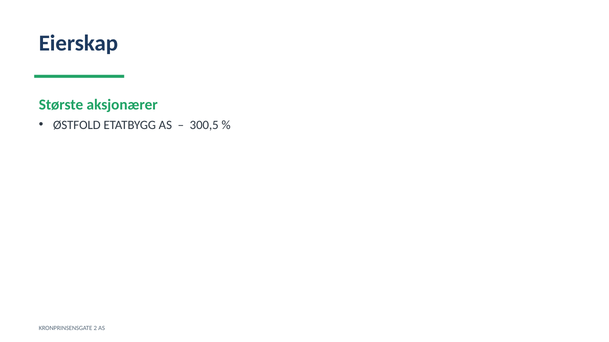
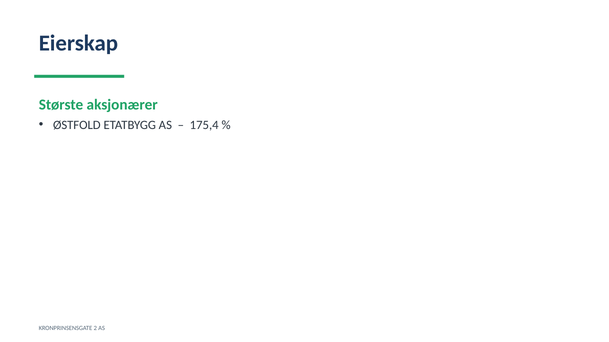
300,5: 300,5 -> 175,4 (204, 125)
